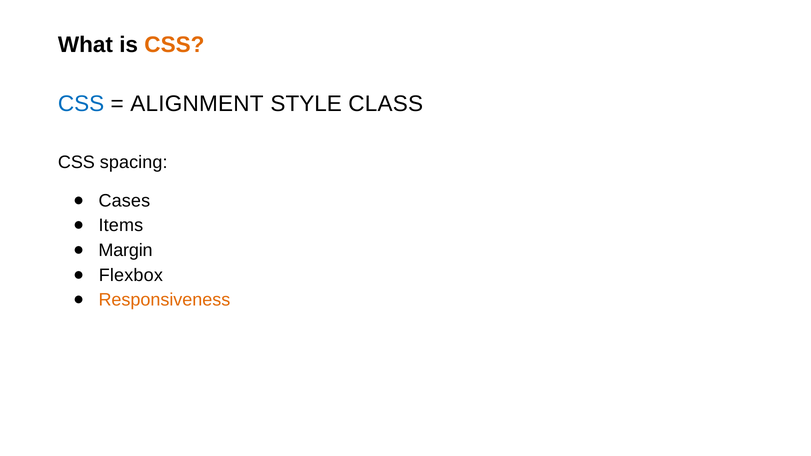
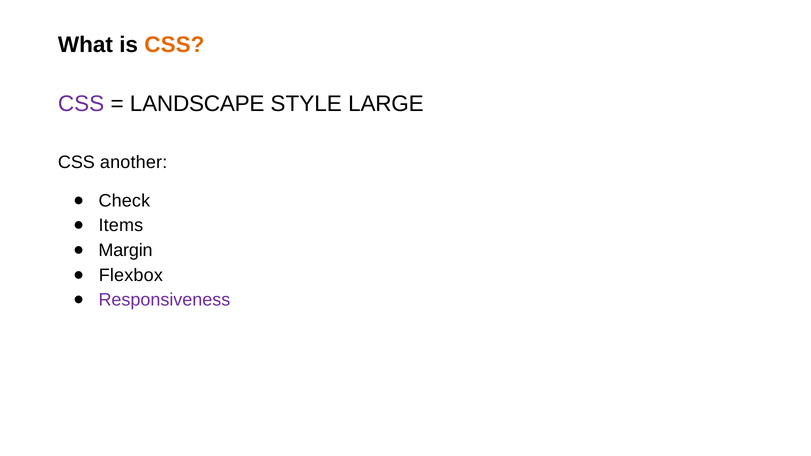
CSS colour: blue -> purple (81, 104)
ALIGNMENT: ALIGNMENT -> LANDSCAPE (197, 104)
CLASS: CLASS -> LARGE (386, 104)
spacing: spacing -> another (134, 162)
Cases: Cases -> Check (124, 201)
Responsiveness colour: orange -> purple (164, 300)
